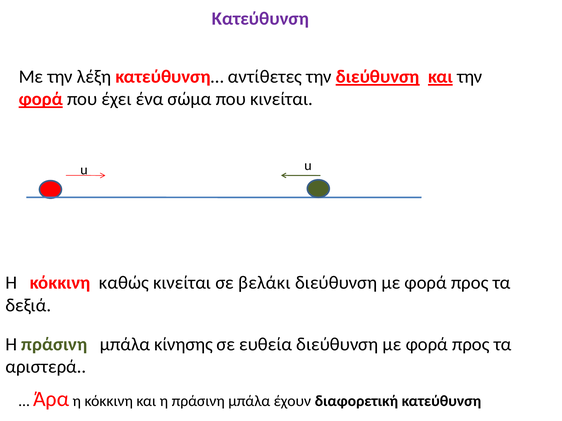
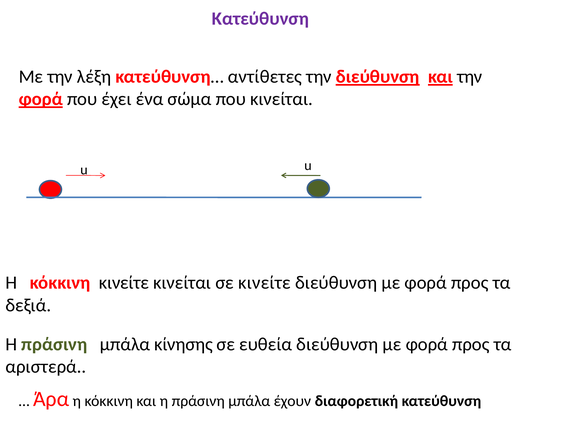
κόκκινη καθώς: καθώς -> κινείτε (124, 283)
σε βελάκι: βελάκι -> κινείτε (264, 283)
